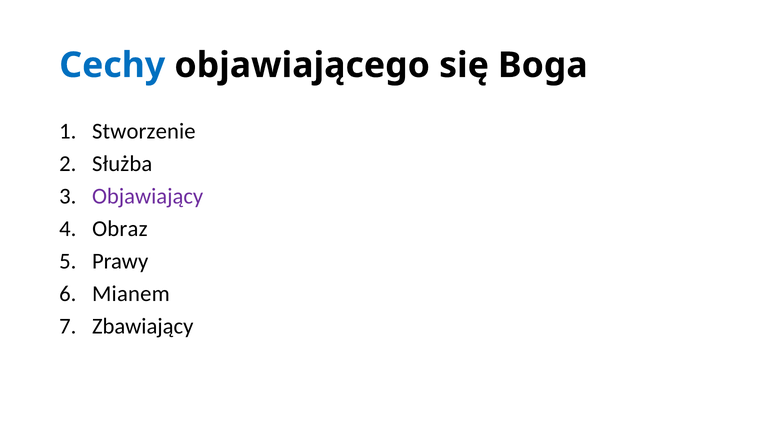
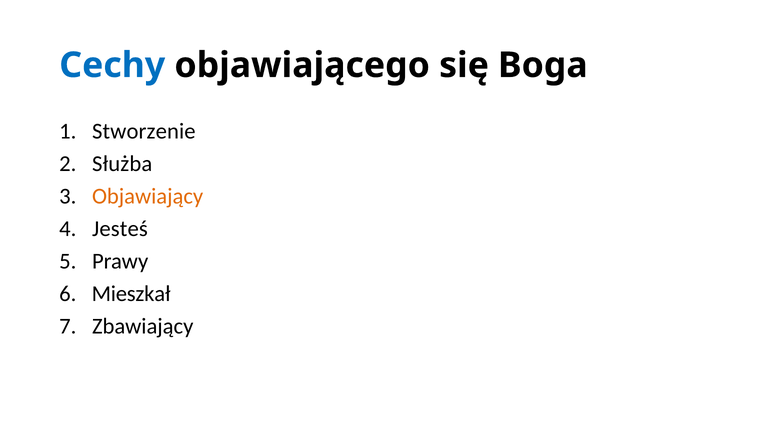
Objawiający colour: purple -> orange (148, 196)
Obraz: Obraz -> Jesteś (120, 229)
Mianem: Mianem -> Mieszkał (131, 294)
